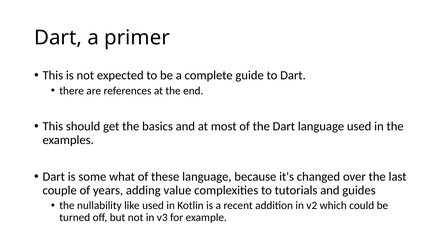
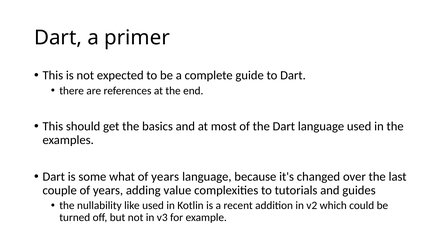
what of these: these -> years (165, 177)
